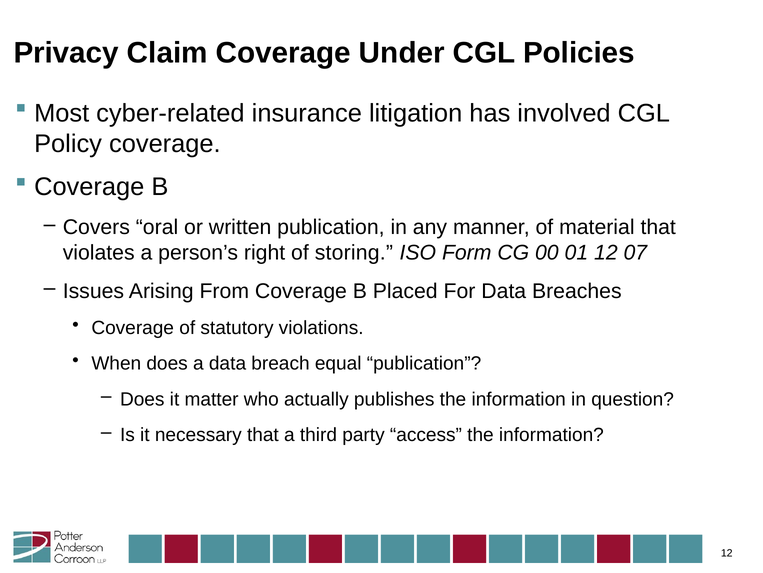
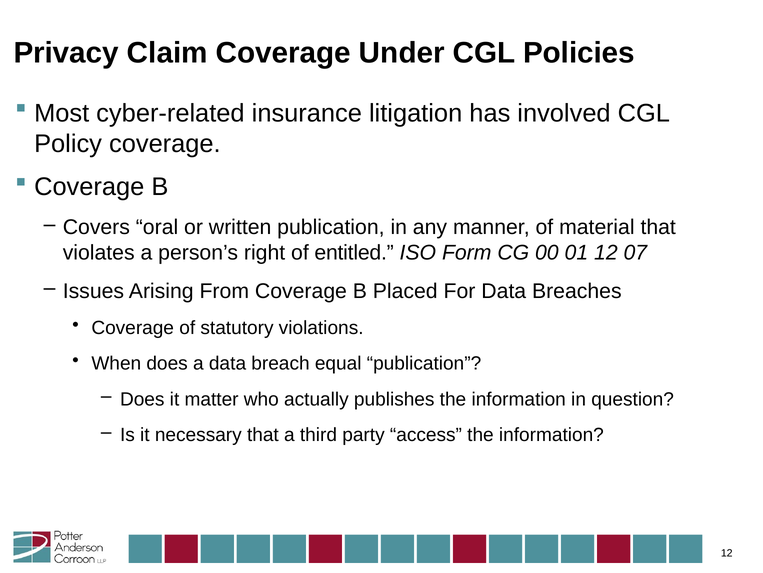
storing: storing -> entitled (354, 253)
